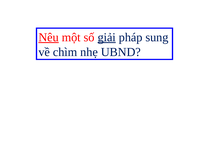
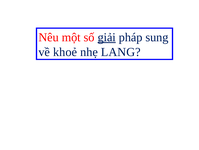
Nêu underline: present -> none (49, 37)
chìm: chìm -> khoẻ (65, 52)
UBND: UBND -> LANG (121, 52)
